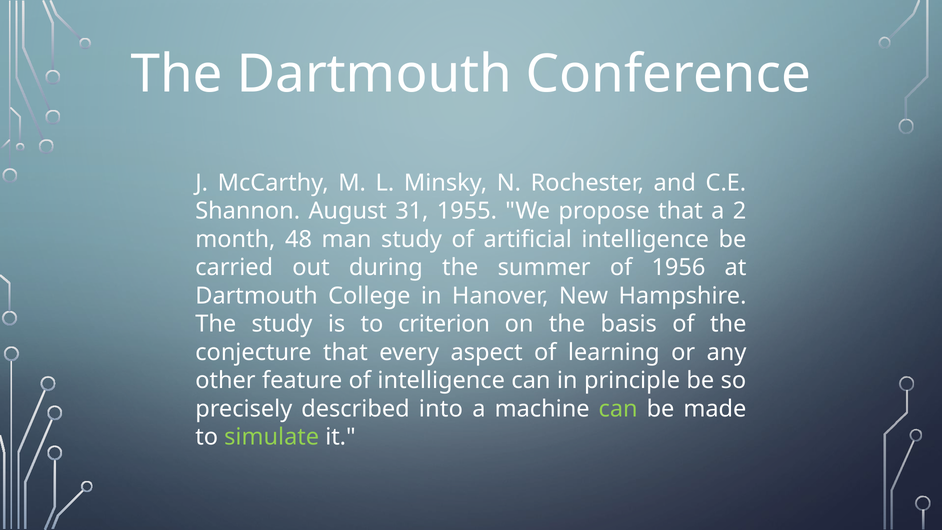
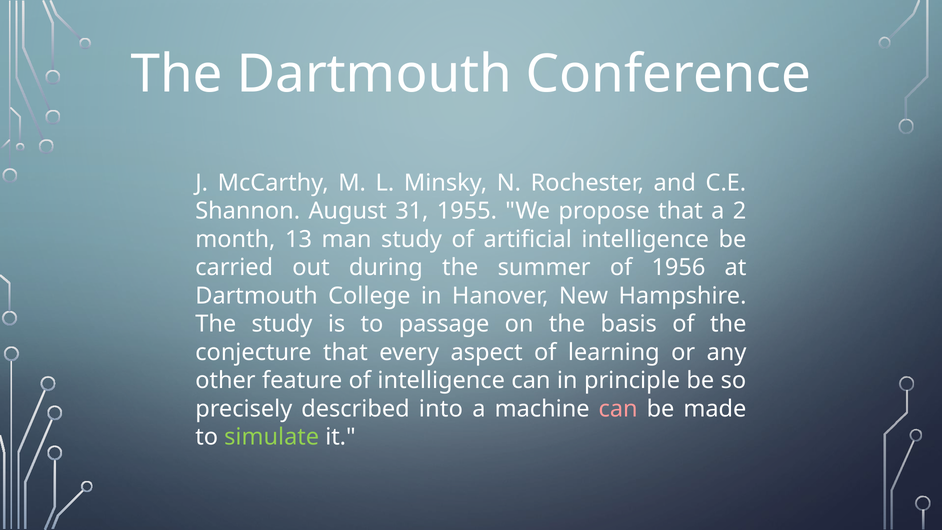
48: 48 -> 13 (299, 239)
criterion: criterion -> passage (444, 324)
can colour: light green -> pink (618, 409)
